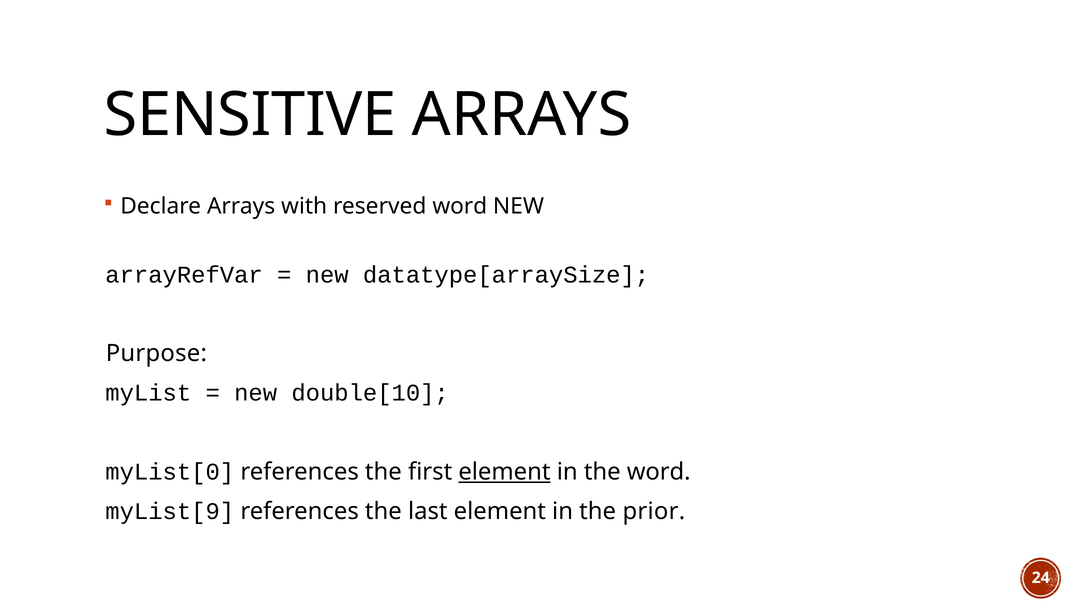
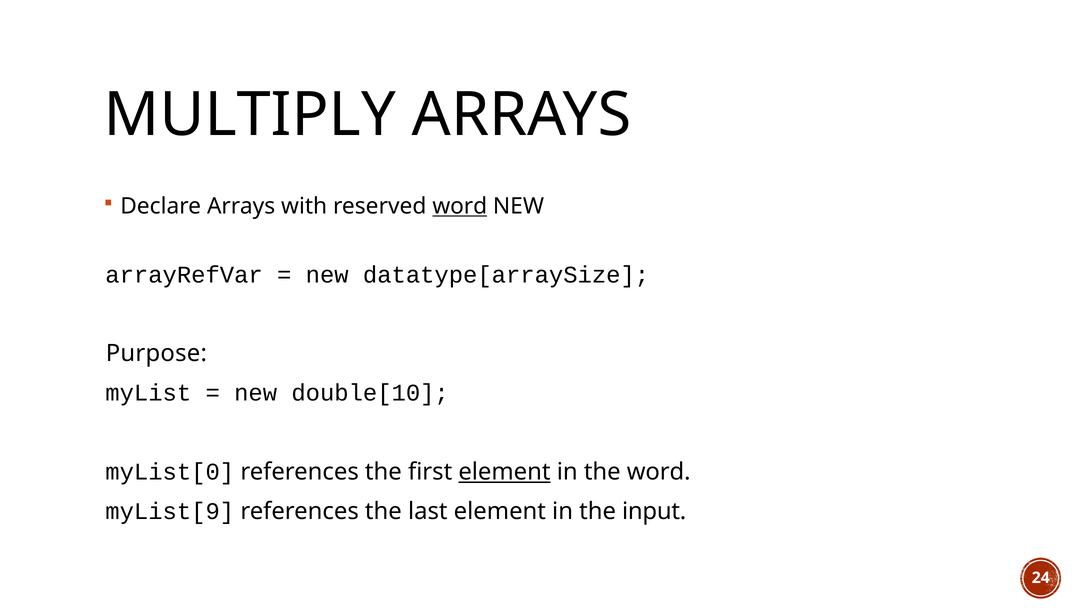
SENSITIVE: SENSITIVE -> MULTIPLY (250, 115)
word underline: none -> present (460, 206)
prior: prior -> input (654, 511)
